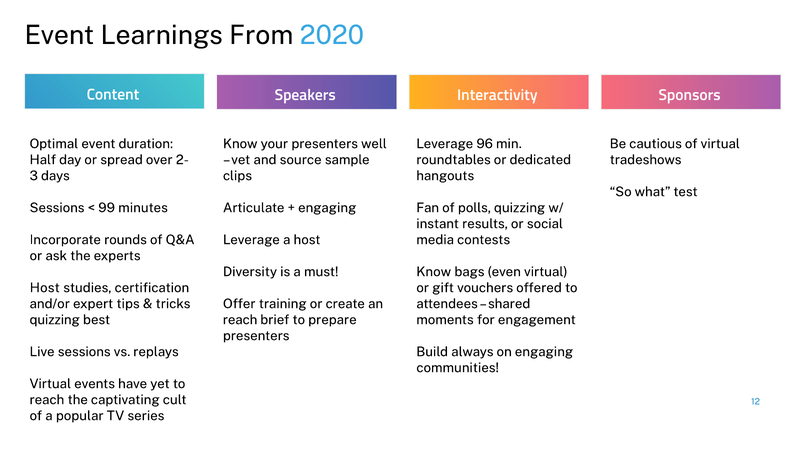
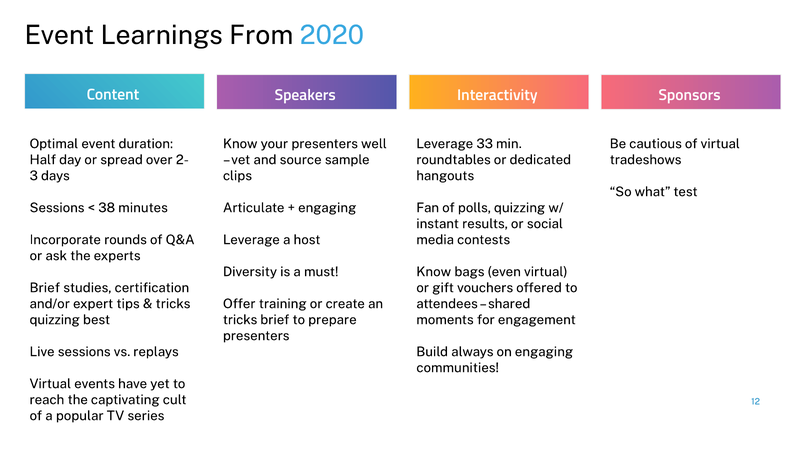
96: 96 -> 33 (485, 144)
99: 99 -> 38 (107, 208)
Host: Host -> Brief (45, 288)
reach: reach -> tricks (240, 320)
